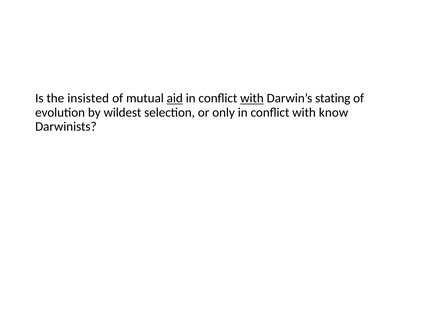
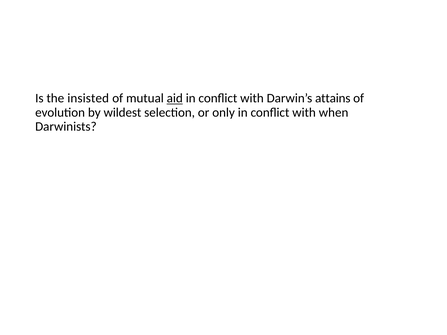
with underline: present -> none (252, 98)
stating: stating -> attains (333, 98)
know: know -> when (334, 113)
